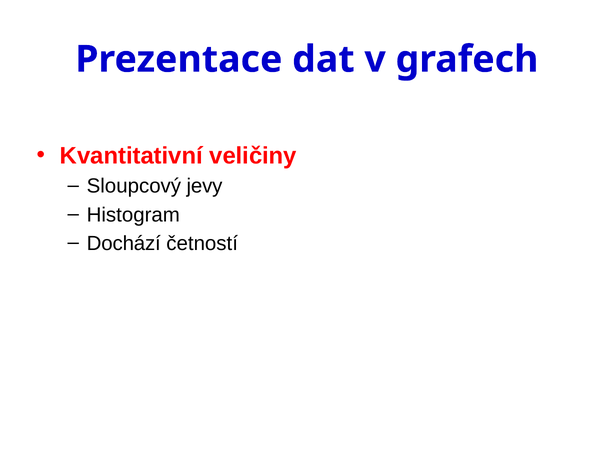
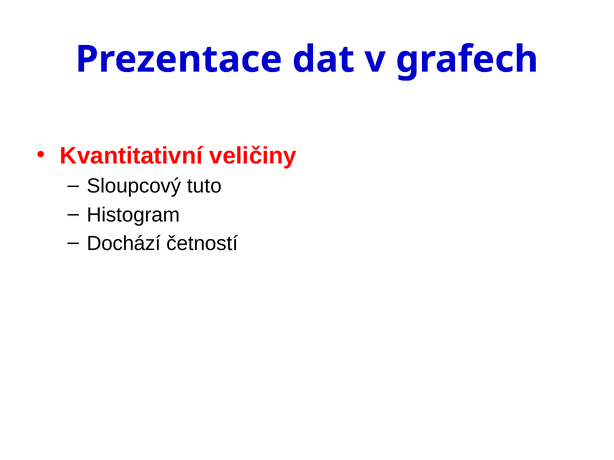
jevy: jevy -> tuto (204, 186)
